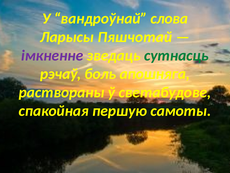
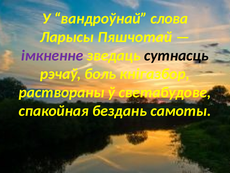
сутнасць colour: green -> black (176, 55)
апошняга: апошняга -> кнігазбор (155, 74)
першую: першую -> бездань (120, 111)
